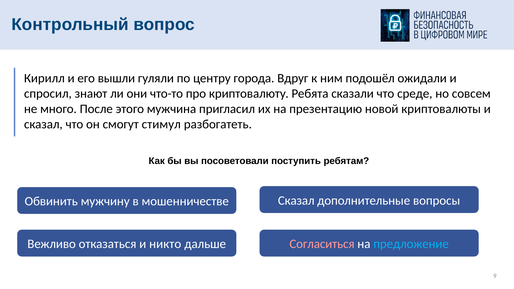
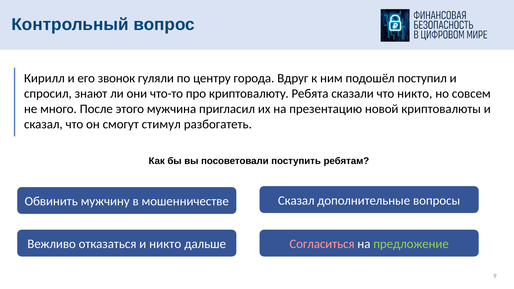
вышли: вышли -> звонок (116, 78)
ожидали: ожидали -> поступил (422, 78)
что среде: среде -> никто (415, 94)
предложение colour: light blue -> light green (411, 244)
